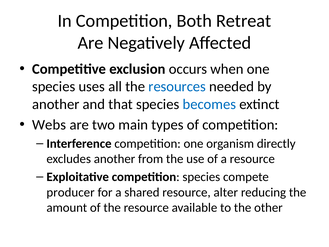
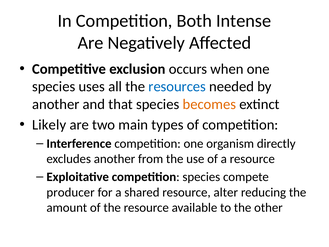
Retreat: Retreat -> Intense (244, 21)
becomes colour: blue -> orange (209, 104)
Webs: Webs -> Likely (49, 125)
